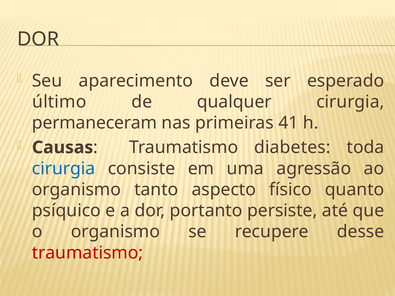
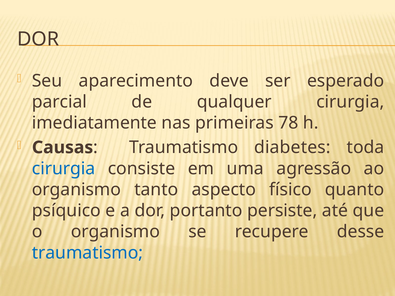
último: último -> parcial (59, 102)
permaneceram: permaneceram -> imediatamente (94, 123)
41: 41 -> 78 (288, 123)
traumatismo colour: red -> blue (88, 253)
